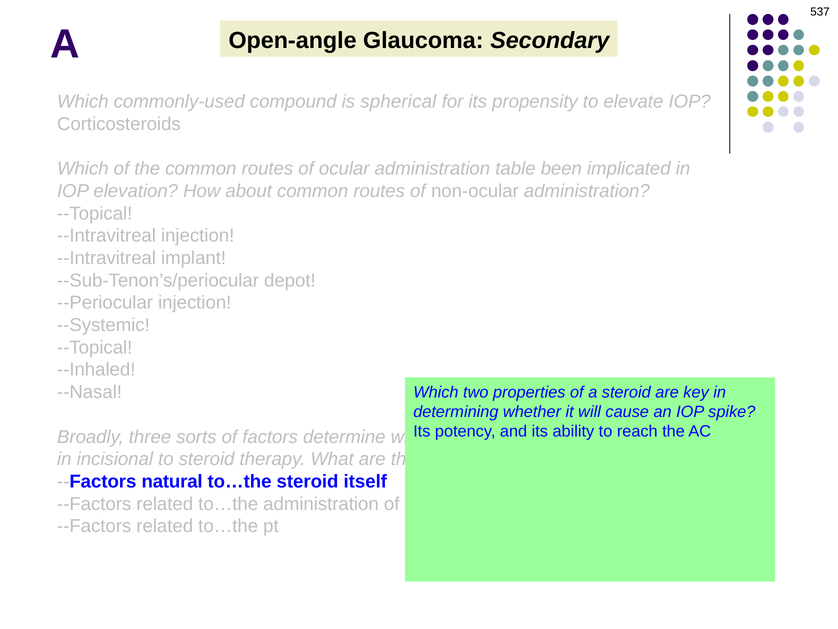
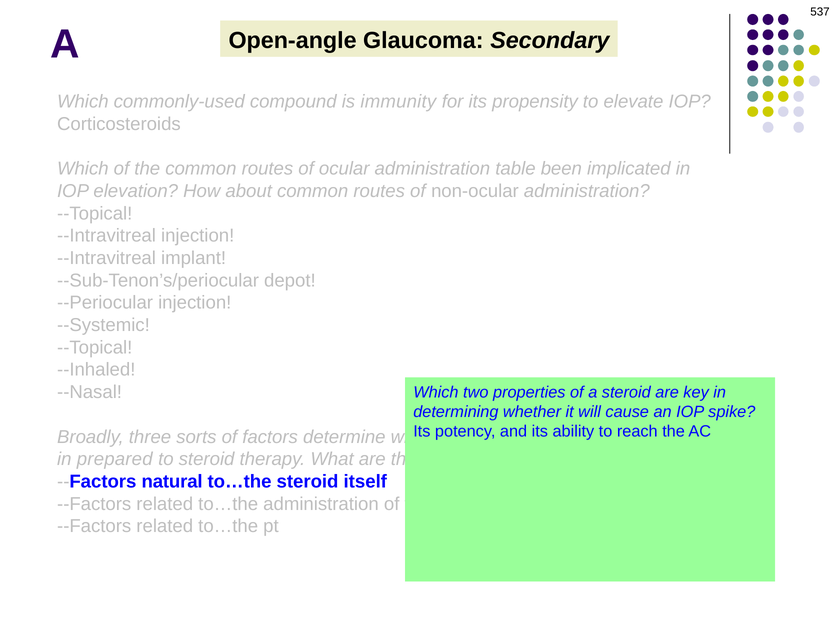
spherical: spherical -> immunity (398, 102)
incisional: incisional -> prepared (115, 459)
